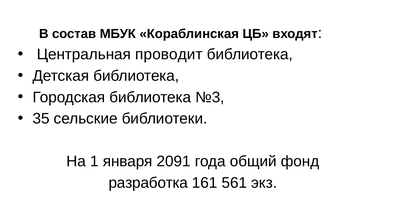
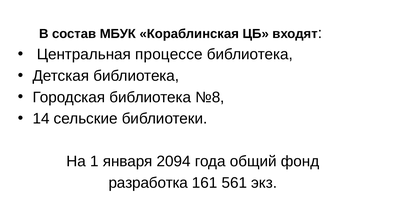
проводит: проводит -> процессе (169, 54)
№3: №3 -> №8 (210, 97)
35: 35 -> 14 (41, 119)
2091: 2091 -> 2094 (174, 162)
